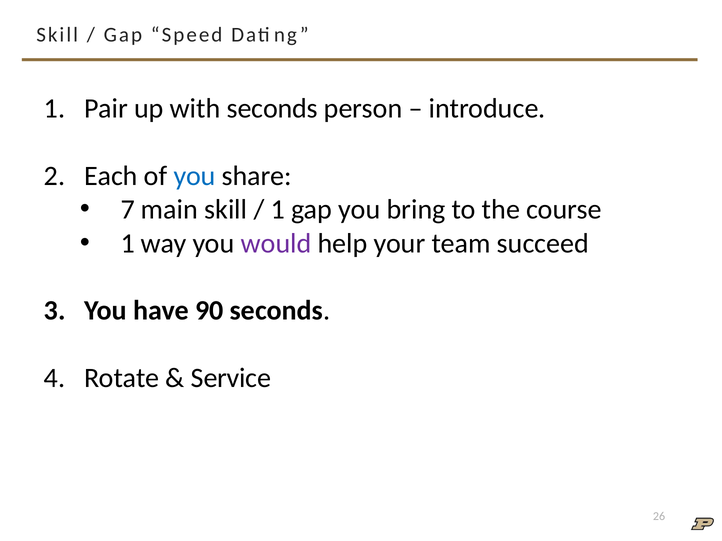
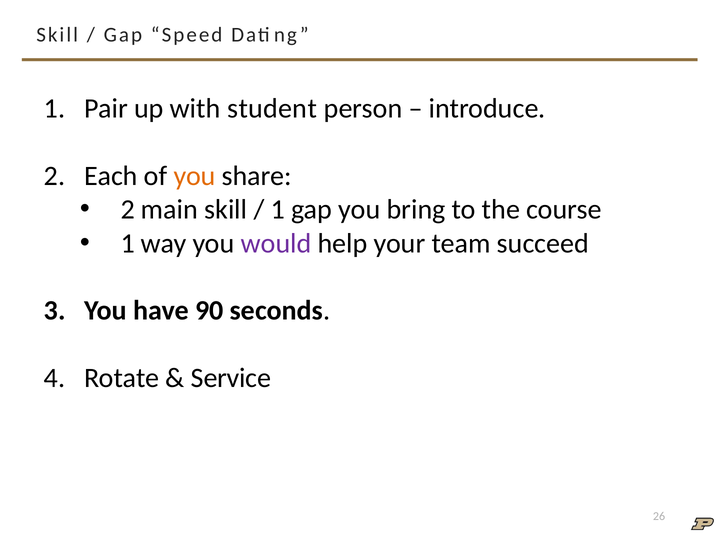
with seconds: seconds -> student (272, 109)
you colour: blue -> orange (195, 176)
7: 7 -> 2 (128, 210)
